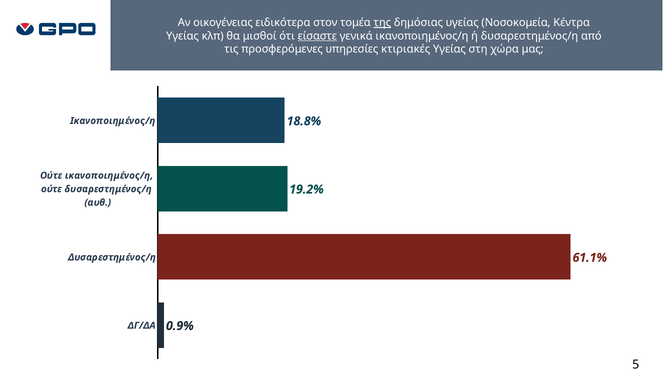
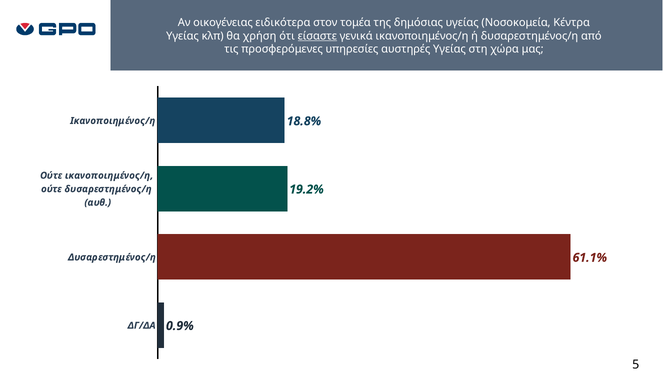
της underline: present -> none (382, 23)
μισθοί: μισθοί -> χρήση (260, 36)
κτιριακές: κτιριακές -> αυστηρές (406, 49)
